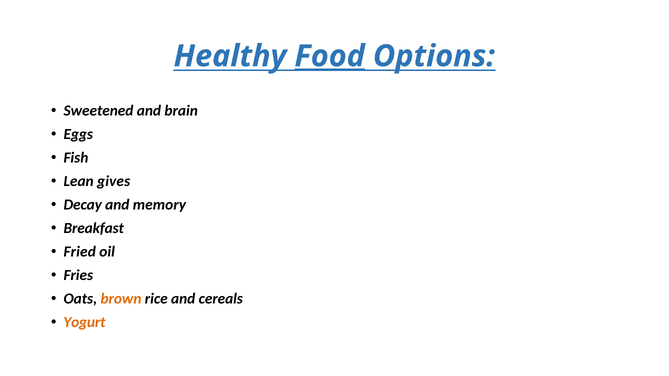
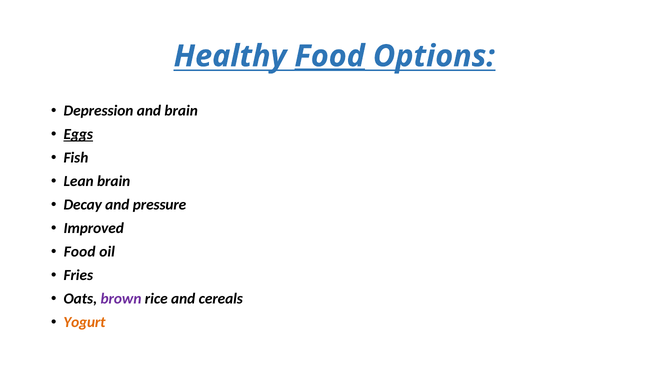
Sweetened: Sweetened -> Depression (98, 111)
Eggs underline: none -> present (78, 134)
Lean gives: gives -> brain (114, 181)
memory: memory -> pressure (160, 205)
Breakfast: Breakfast -> Improved (94, 228)
Fried: Fried -> Food (80, 252)
brown colour: orange -> purple (121, 299)
